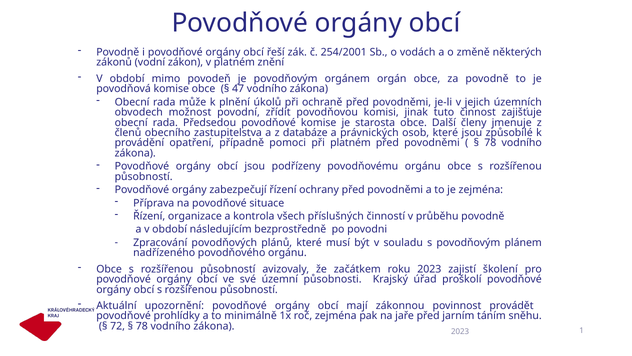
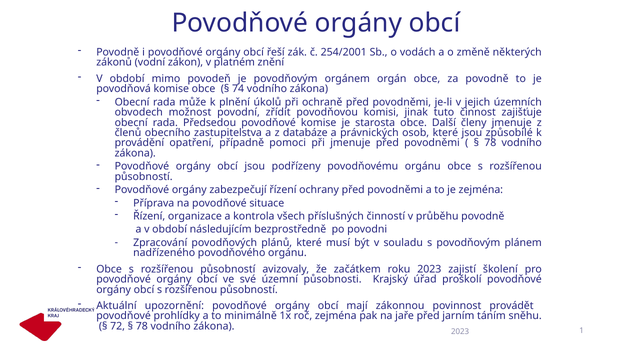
47: 47 -> 74 (238, 89)
při platném: platném -> jmenuje (350, 143)
